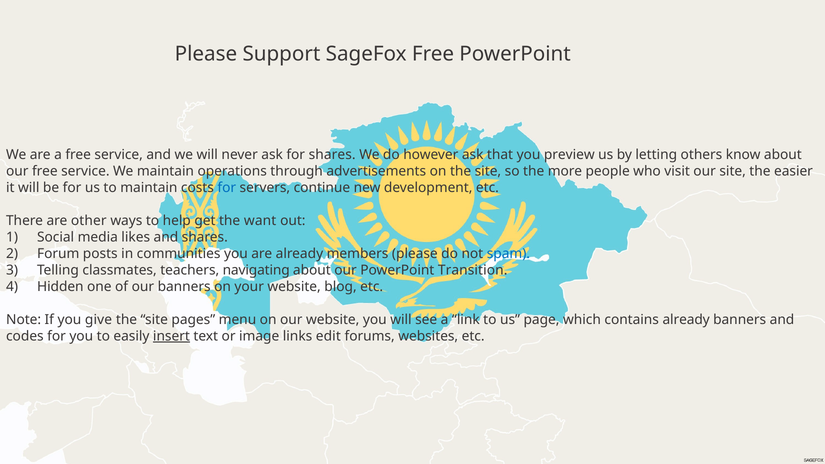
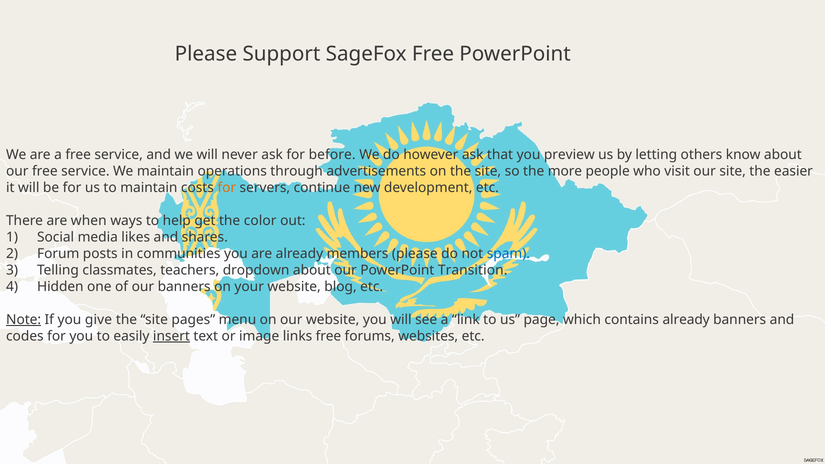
for shares: shares -> before (332, 155)
for colour: blue -> orange (227, 188)
other: other -> when (89, 221)
want: want -> color (260, 221)
navigating: navigating -> dropdown (256, 270)
Note underline: none -> present (24, 320)
links edit: edit -> free (328, 336)
